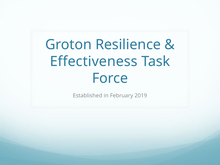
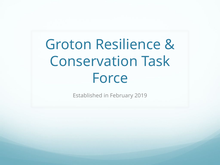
Effectiveness: Effectiveness -> Conservation (94, 61)
